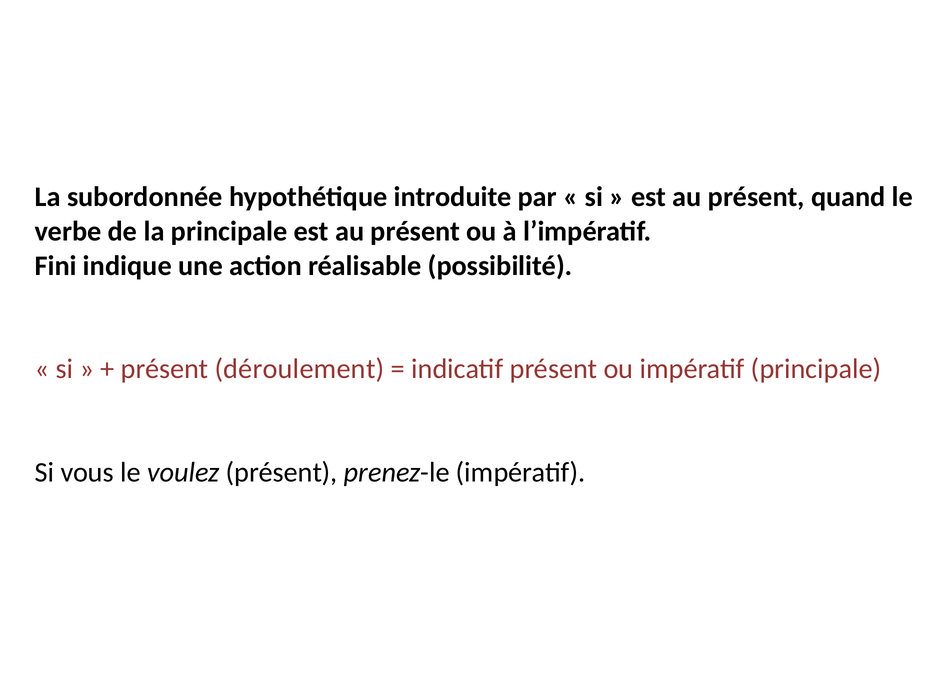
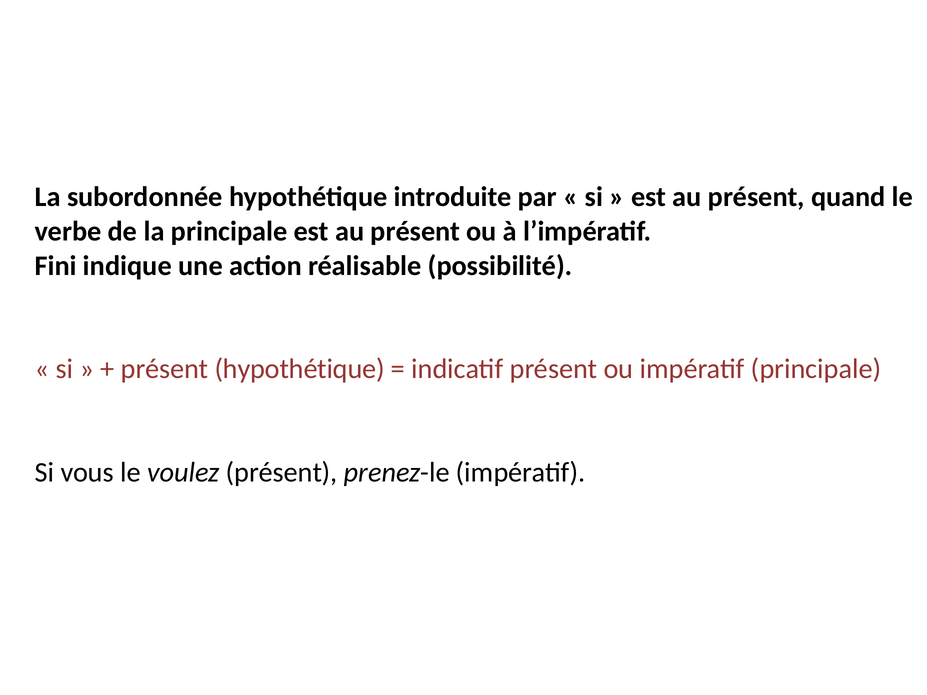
présent déroulement: déroulement -> hypothétique (300, 369)
